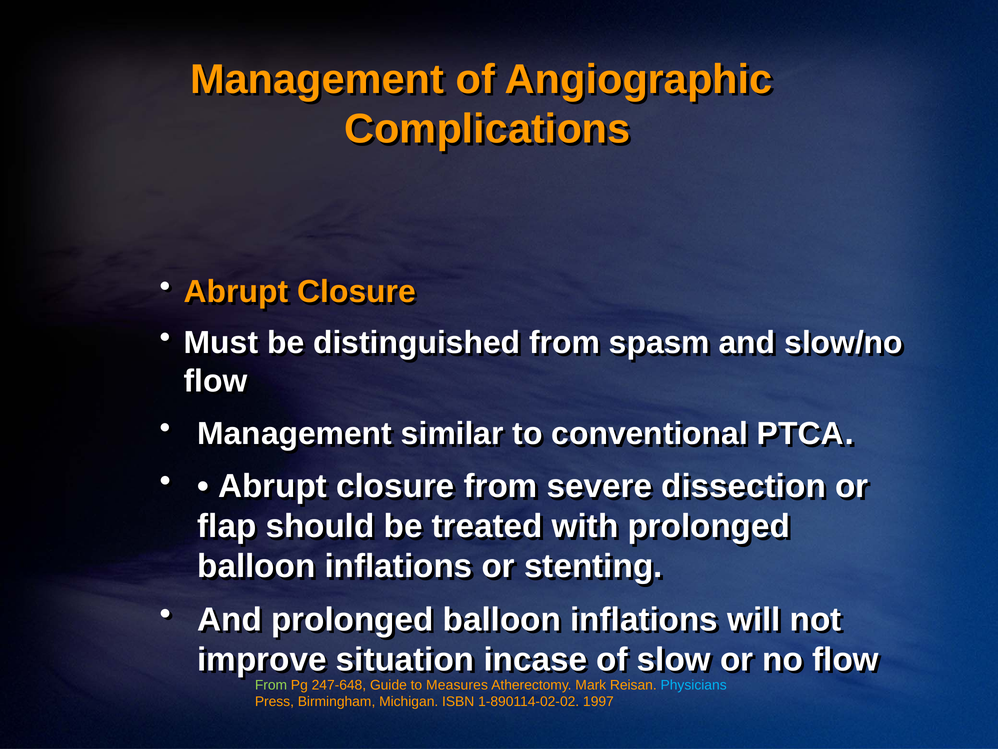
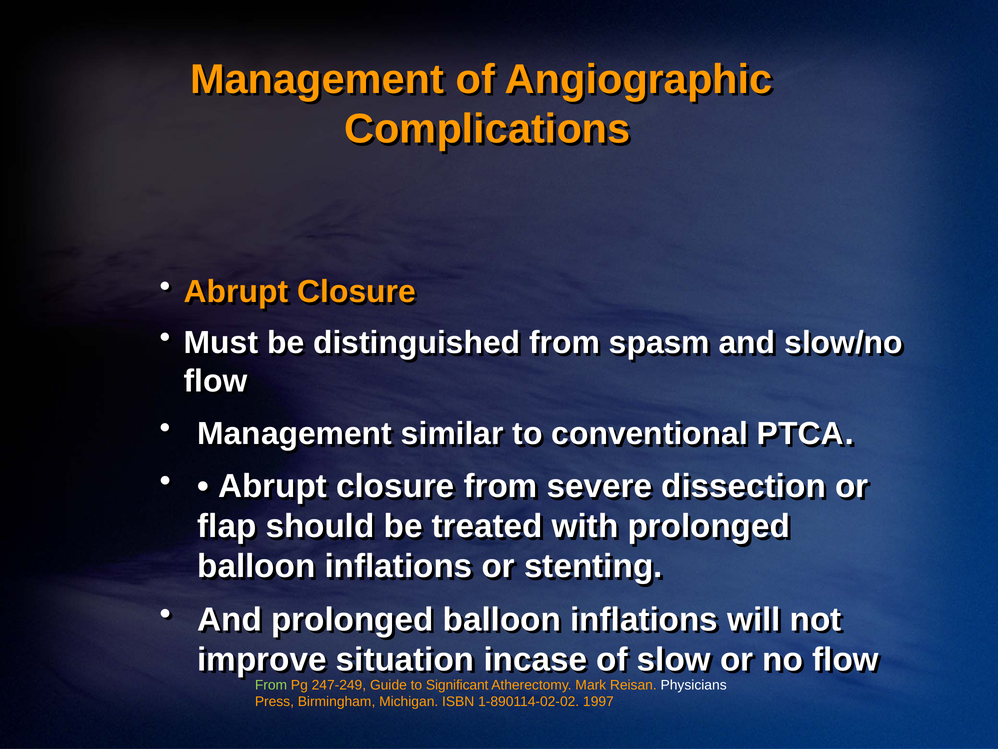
247-648: 247-648 -> 247-249 (339, 685)
Measures: Measures -> Significant (457, 685)
Physicians colour: light blue -> white (694, 685)
